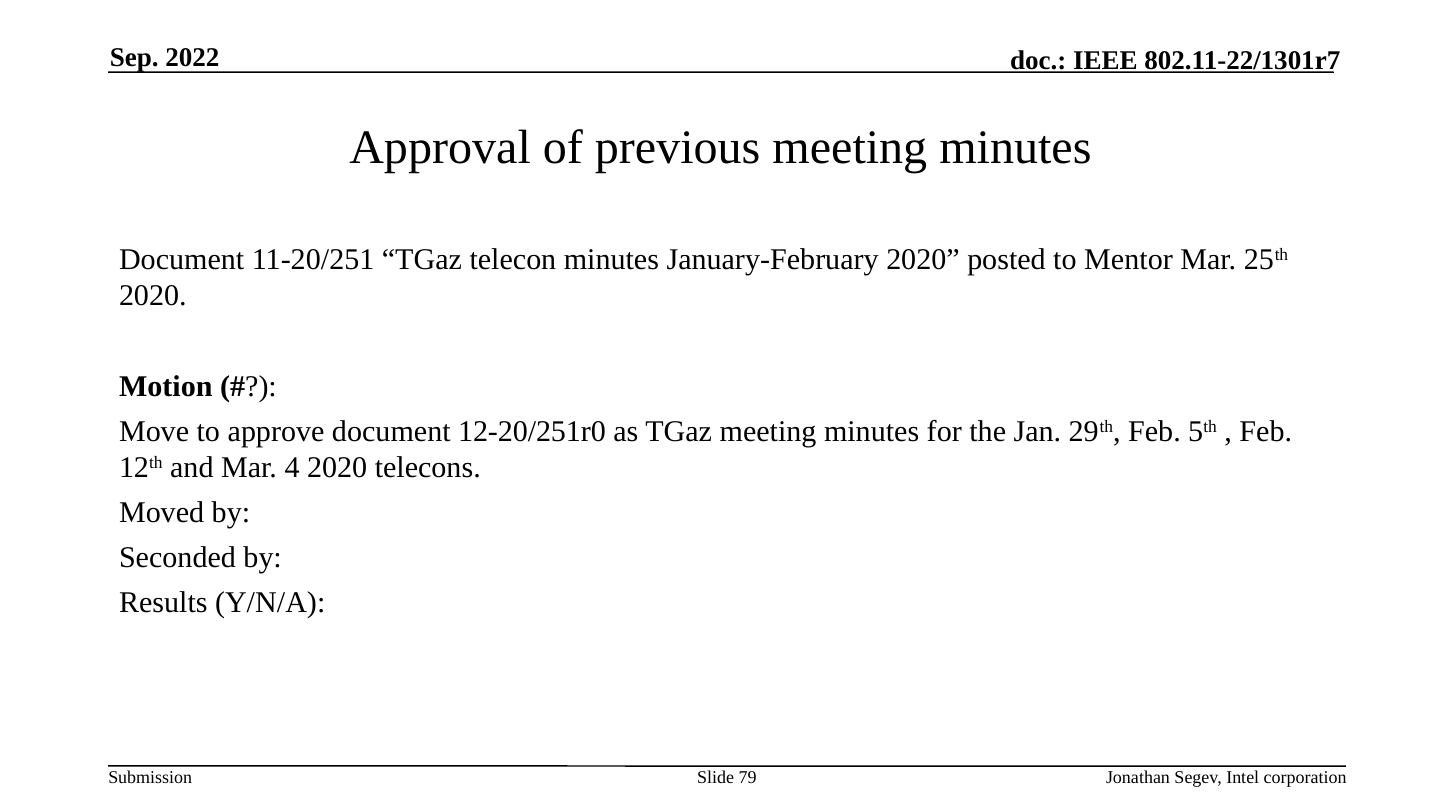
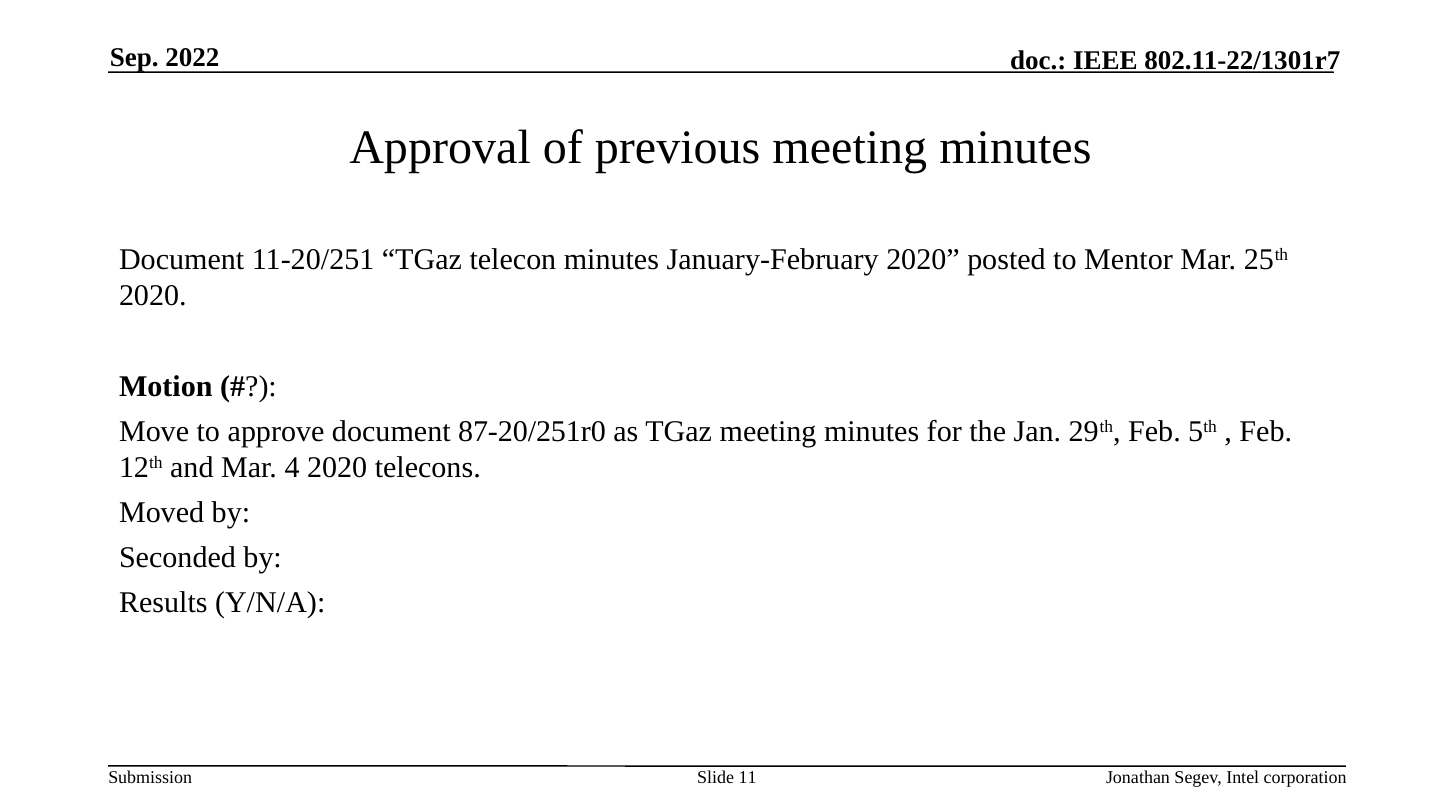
12-20/251r0: 12-20/251r0 -> 87-20/251r0 (532, 431)
79: 79 -> 11 (748, 778)
